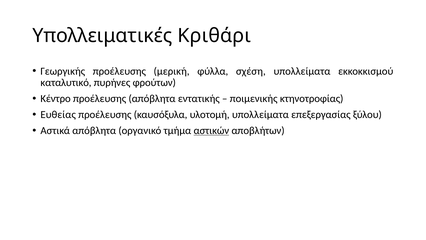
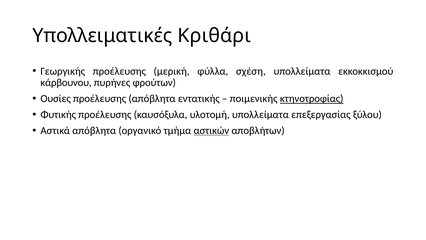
καταλυτικό: καταλυτικό -> κάρβουνου (66, 83)
Κέντρο: Κέντρο -> Ουσίες (56, 99)
κτηνοτροφίας underline: none -> present (312, 99)
Ευθείας: Ευθείας -> Φυτικής (58, 114)
